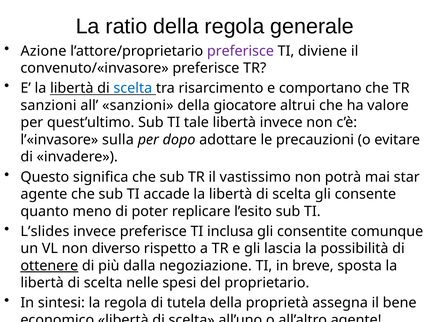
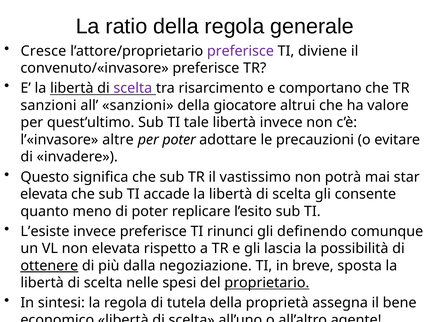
Azione: Azione -> Cresce (43, 51)
scelta colour: blue -> purple (133, 88)
sulla: sulla -> altre (118, 140)
per dopo: dopo -> poter (179, 140)
agente: agente -> elevata (44, 194)
L’slides: L’slides -> L’esiste (45, 232)
inclusa: inclusa -> rinunci (230, 232)
consentite: consentite -> definendo (312, 232)
non diverso: diverso -> elevata (116, 249)
proprietario underline: none -> present (267, 283)
